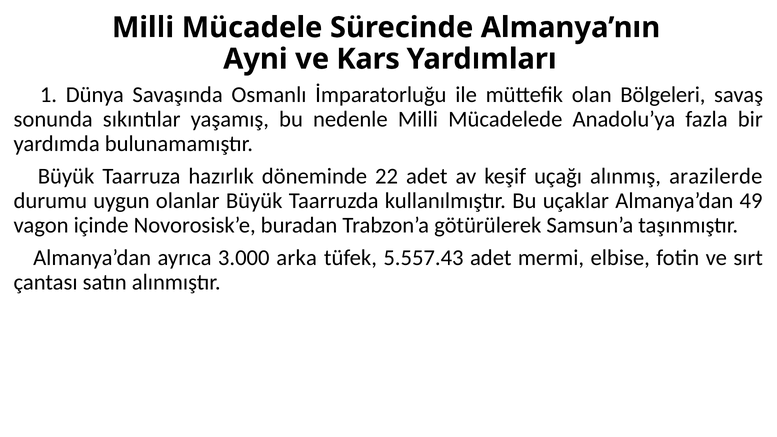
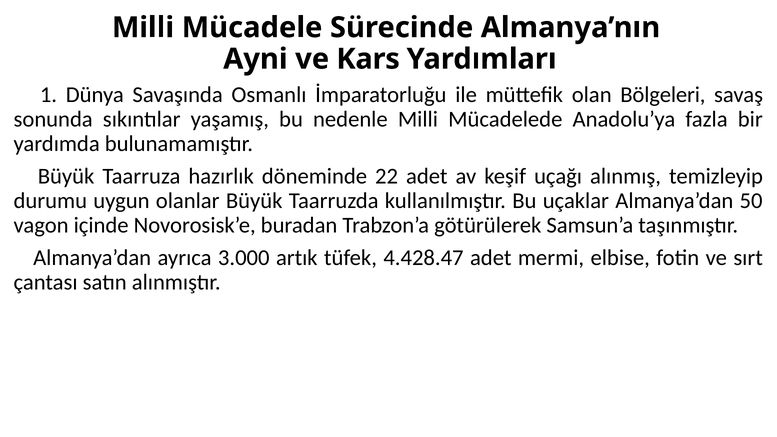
arazilerde: arazilerde -> temizleyip (716, 176)
49: 49 -> 50 (751, 201)
arka: arka -> artık (297, 258)
5.557.43: 5.557.43 -> 4.428.47 (423, 258)
